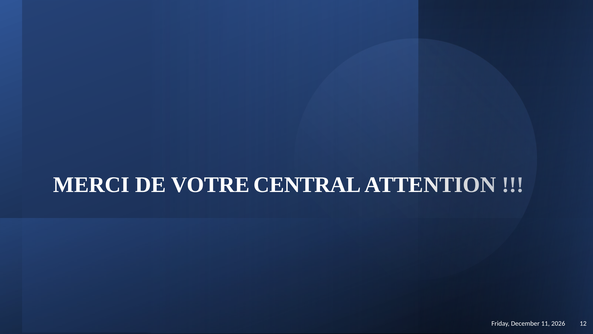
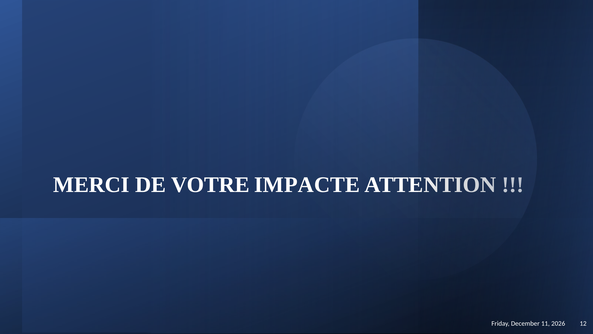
CENTRAL: CENTRAL -> IMPACTE (307, 184)
